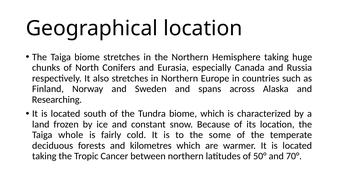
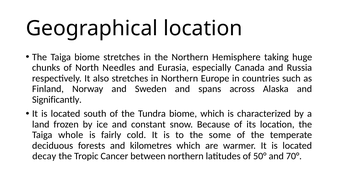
Conifers: Conifers -> Needles (119, 68)
Researching: Researching -> Significantly (57, 100)
taking: taking -> decay (44, 156)
